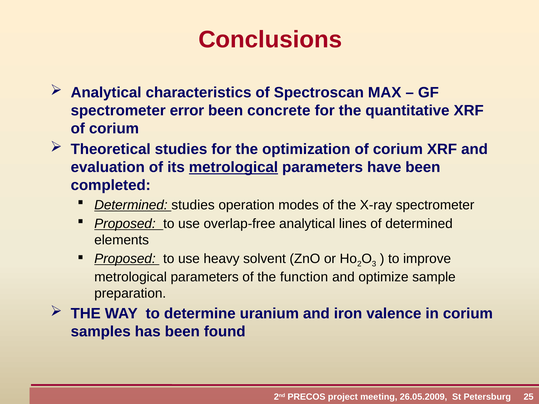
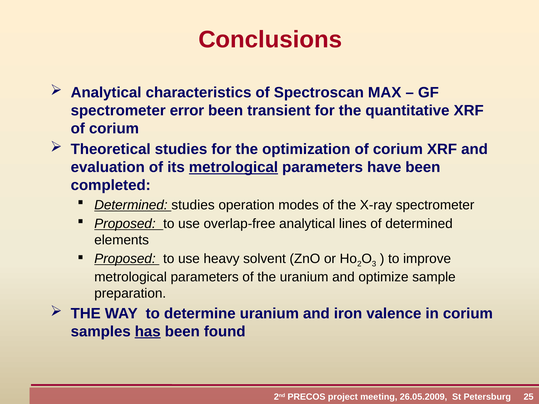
concrete: concrete -> transient (279, 111)
the function: function -> uranium (304, 277)
has underline: none -> present (148, 332)
